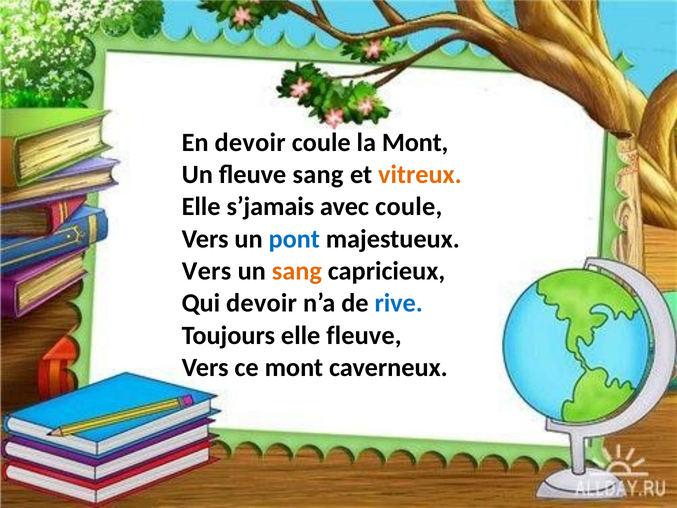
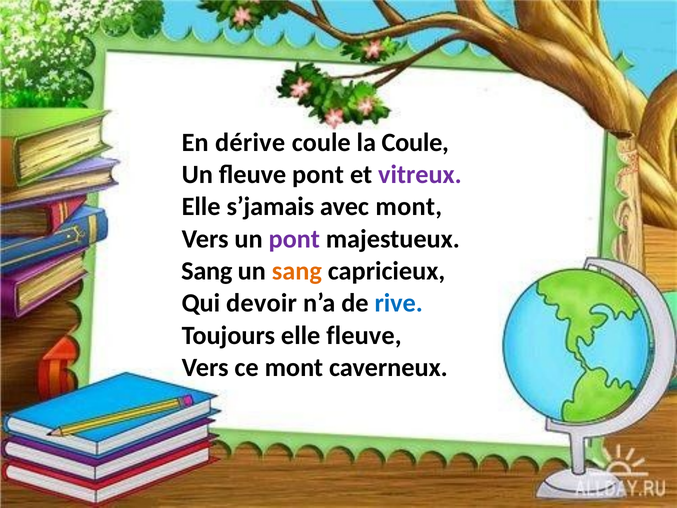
En devoir: devoir -> dérive (250, 142)
la Mont: Mont -> Coule (415, 142)
fleuve sang: sang -> pont (318, 174)
vitreux colour: orange -> purple (420, 174)
avec coule: coule -> mont (409, 207)
pont colour: blue -> purple (294, 239)
Vers: Vers -> Sang (207, 271)
